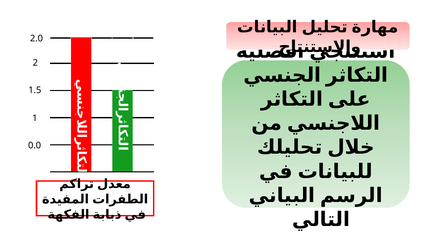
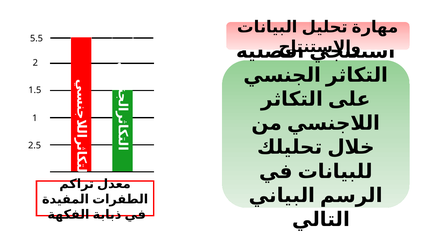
2.0: 2.0 -> 5.5 (37, 39)
0.0: 0.0 -> 2.5 (35, 146)
